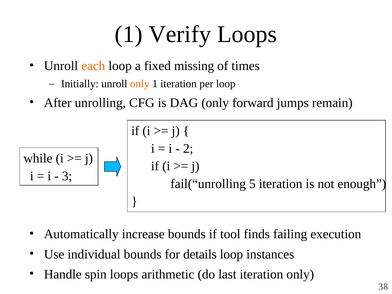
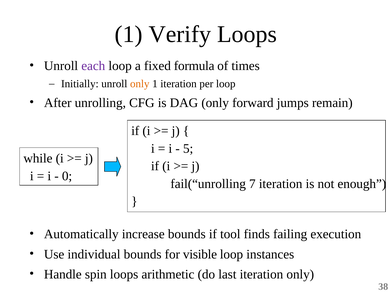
each colour: orange -> purple (93, 66)
missing: missing -> formula (194, 66)
2: 2 -> 5 (188, 149)
3: 3 -> 0 (67, 176)
5: 5 -> 7 (252, 184)
details: details -> visible (200, 254)
